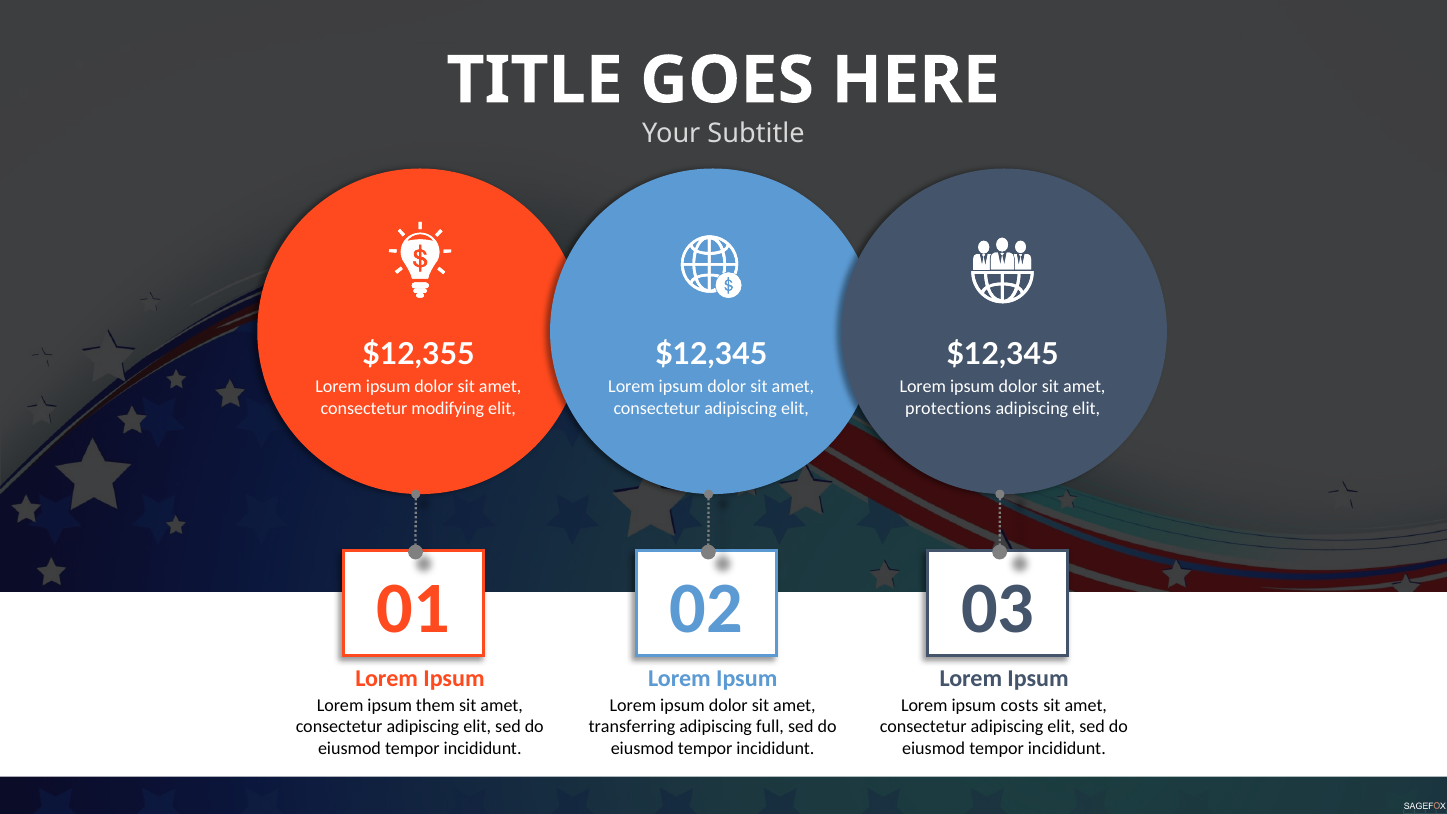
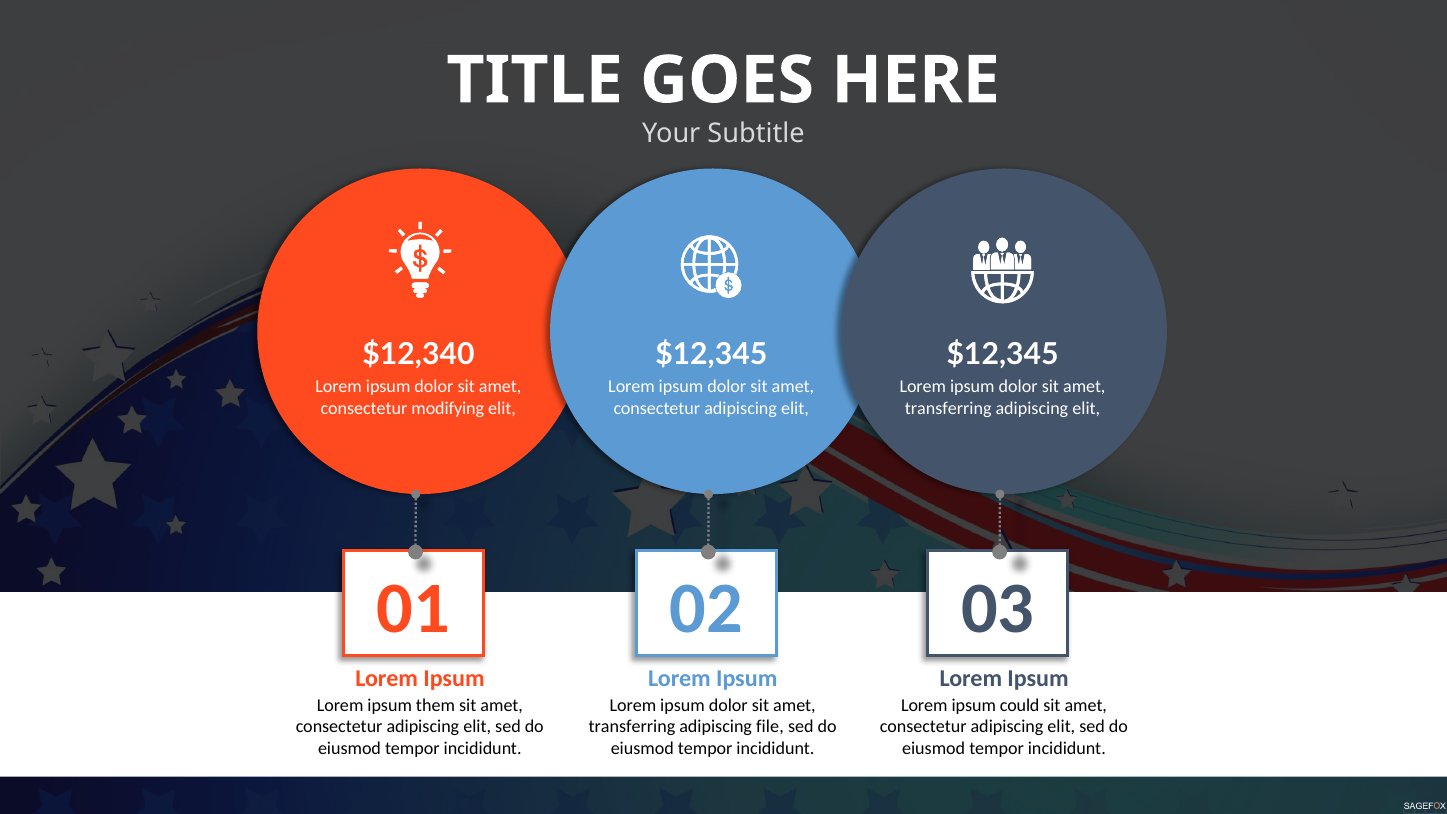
$12,355: $12,355 -> $12,340 (418, 355)
protections: protections -> transferring (948, 408)
costs: costs -> could (1020, 705)
full: full -> file (770, 727)
